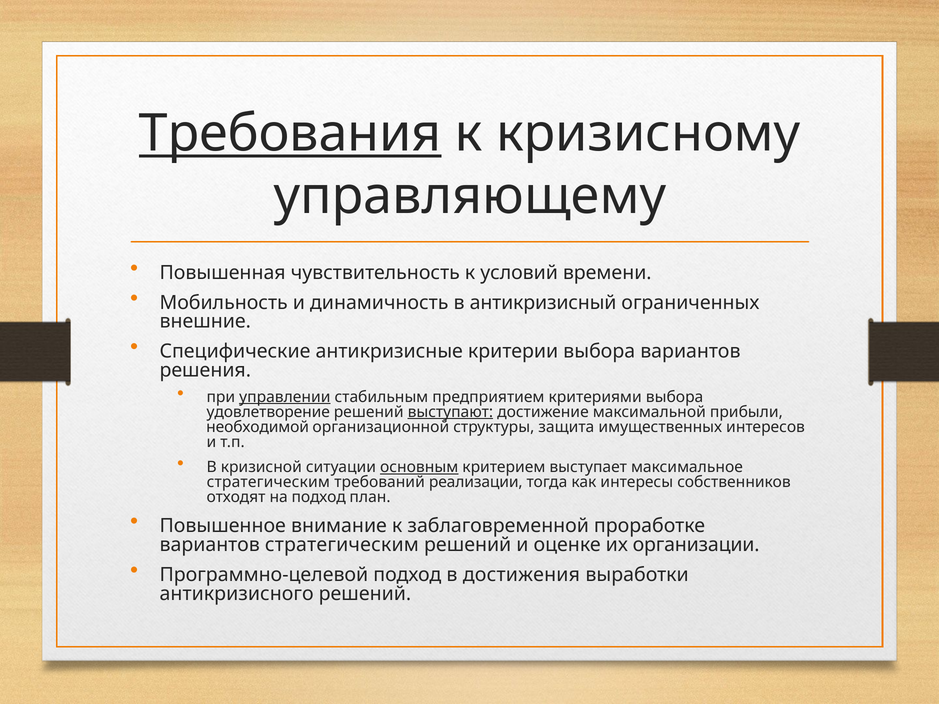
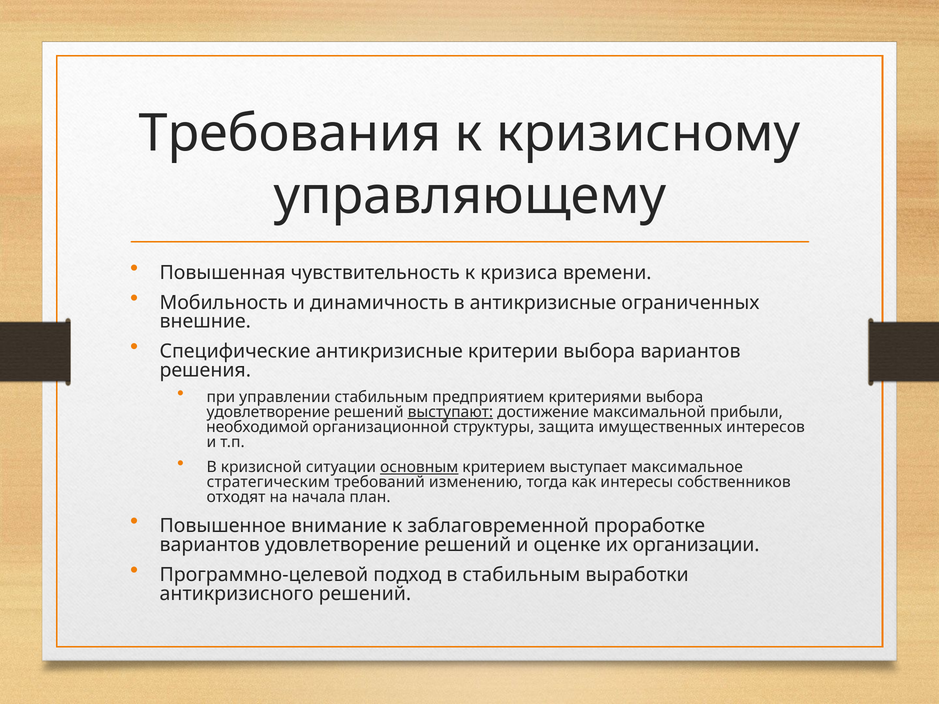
Требования underline: present -> none (290, 134)
условий: условий -> кризиса (519, 273)
в антикризисный: антикризисный -> антикризисные (543, 303)
управлении underline: present -> none (285, 397)
реализации: реализации -> изменению (476, 482)
на подход: подход -> начала (319, 497)
вариантов стратегическим: стратегическим -> удовлетворение (342, 545)
в достижения: достижения -> стабильным (521, 575)
